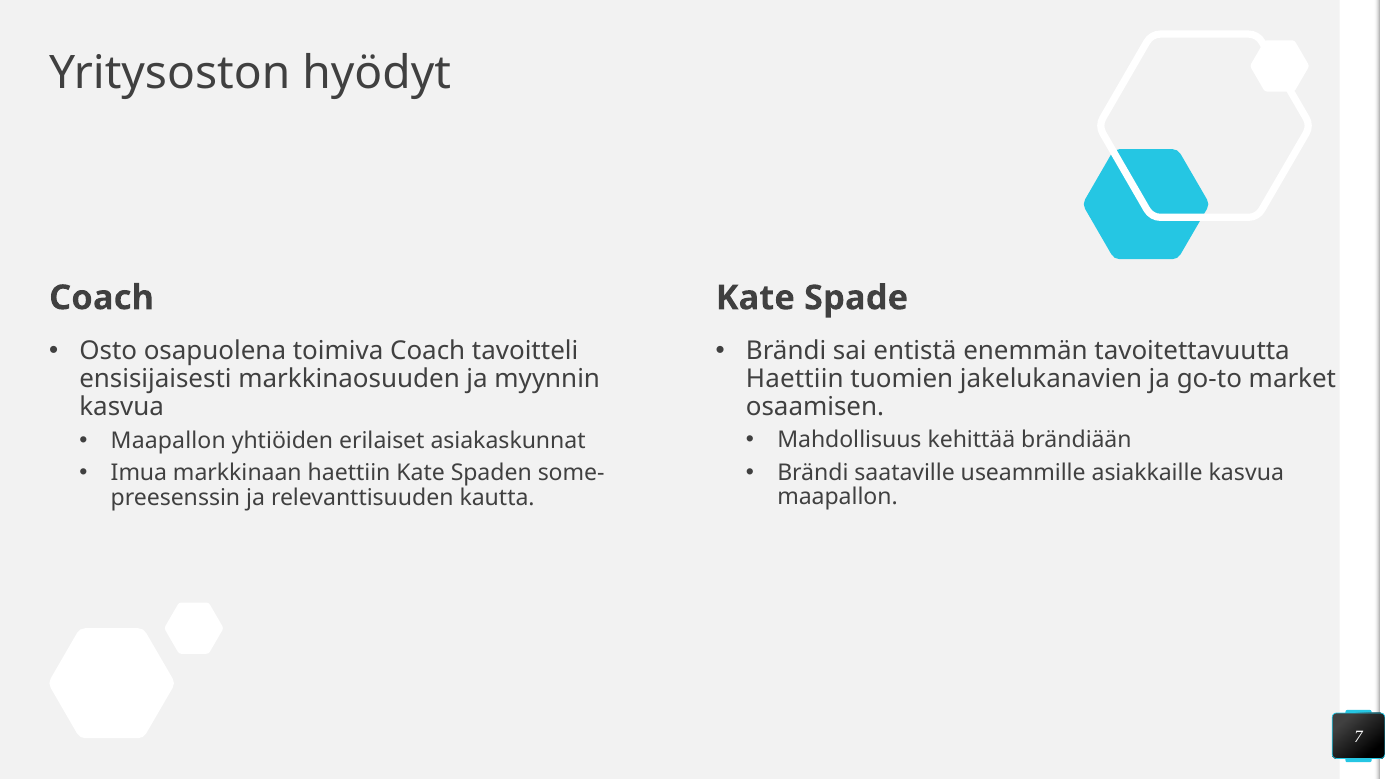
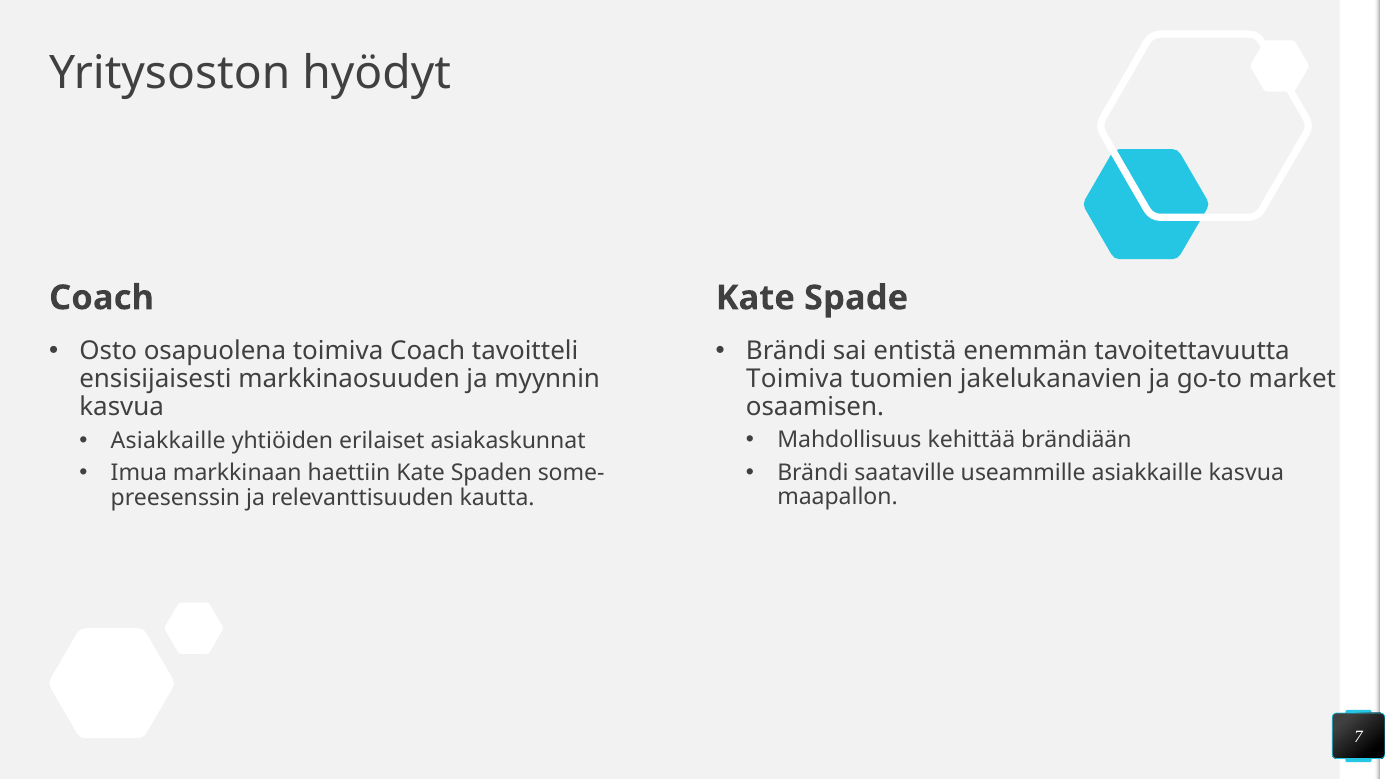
Haettiin: Haettiin -> Toimiva (795, 379)
Maapallon: Maapallon -> Asiakkaille (168, 441)
